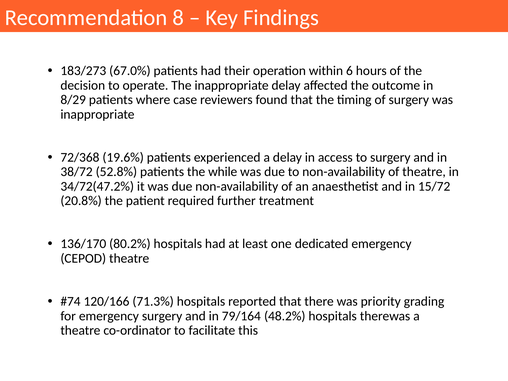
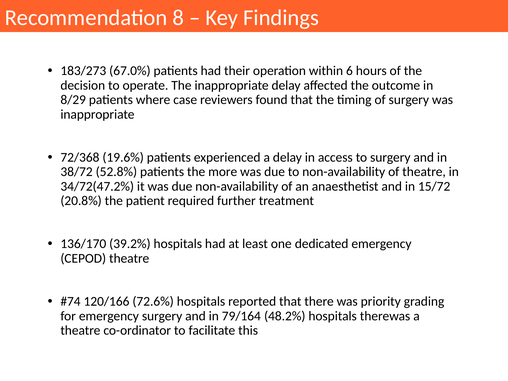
while: while -> more (223, 172)
80.2%: 80.2% -> 39.2% (130, 244)
71.3%: 71.3% -> 72.6% (153, 301)
